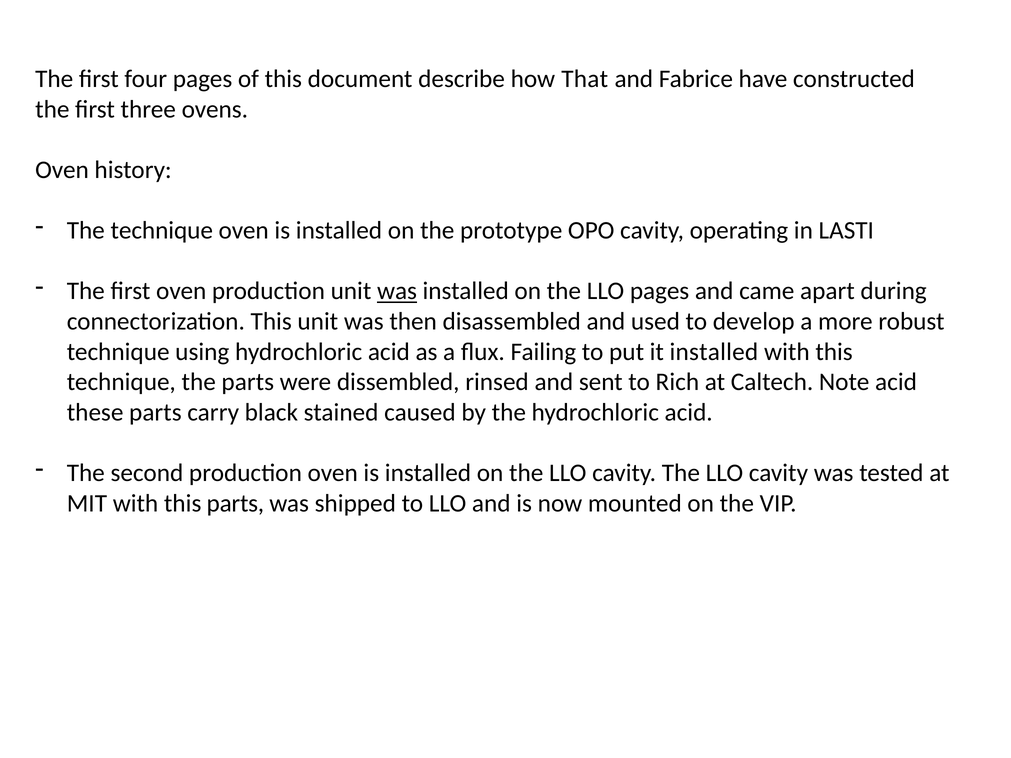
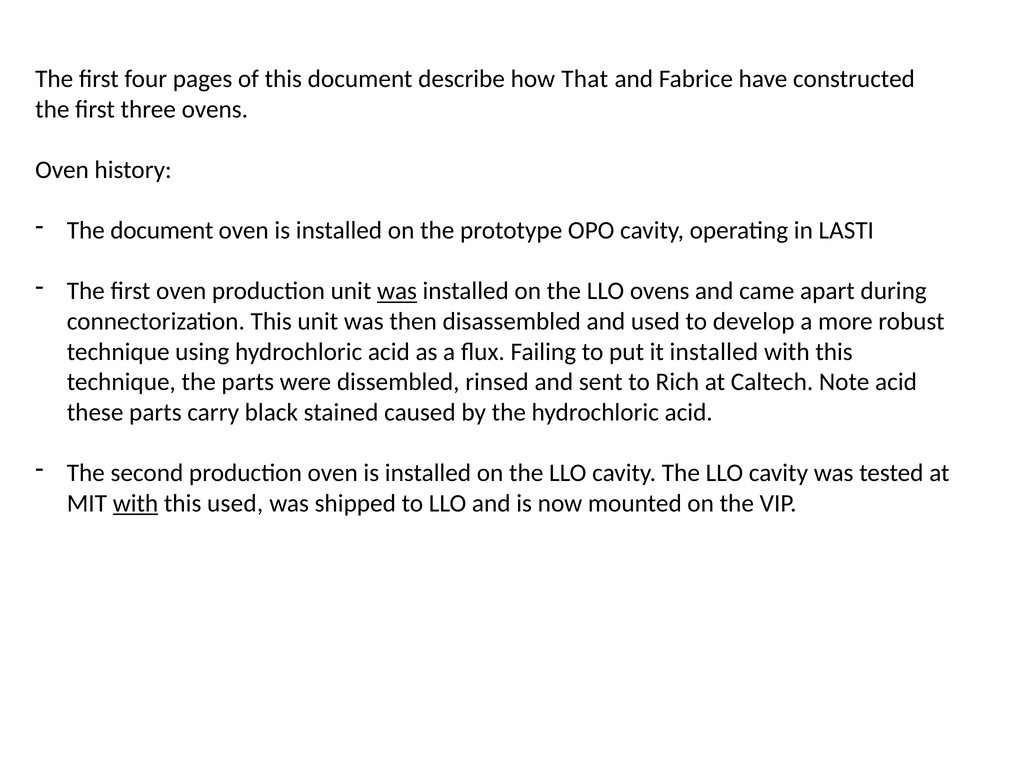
The technique: technique -> document (162, 231)
LLO pages: pages -> ovens (660, 291)
with underline: none -> present (136, 504)
this parts: parts -> used (235, 504)
